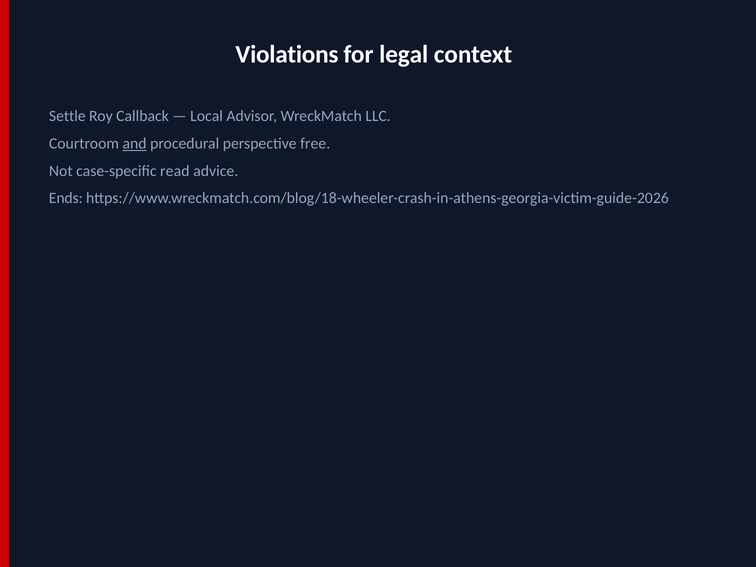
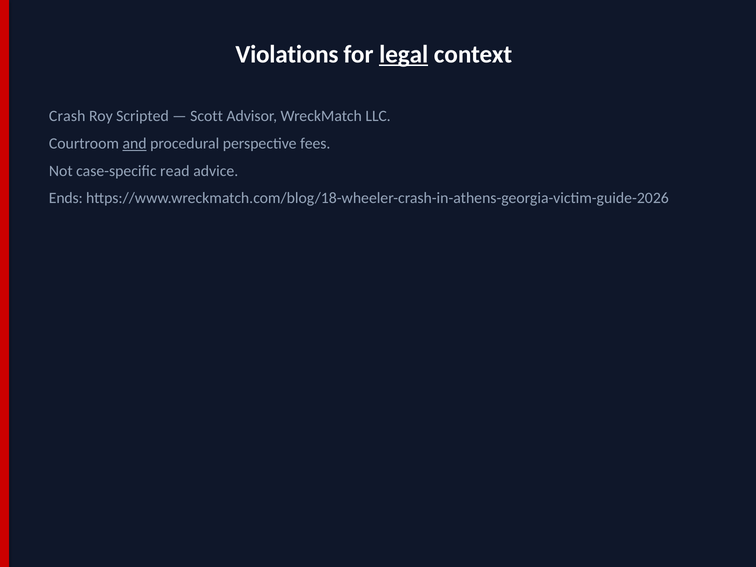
legal underline: none -> present (404, 55)
Settle: Settle -> Crash (67, 116)
Callback: Callback -> Scripted (143, 116)
Local: Local -> Scott (207, 116)
free: free -> fees (315, 144)
